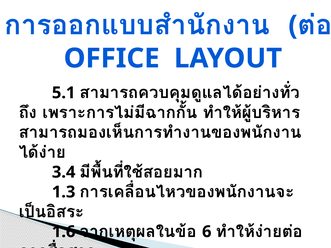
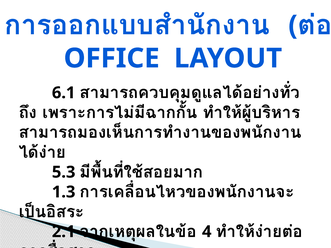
5.1: 5.1 -> 6.1 (64, 93)
3.4: 3.4 -> 5.3 (64, 172)
1.6: 1.6 -> 2.1 (64, 232)
6: 6 -> 4 (207, 232)
